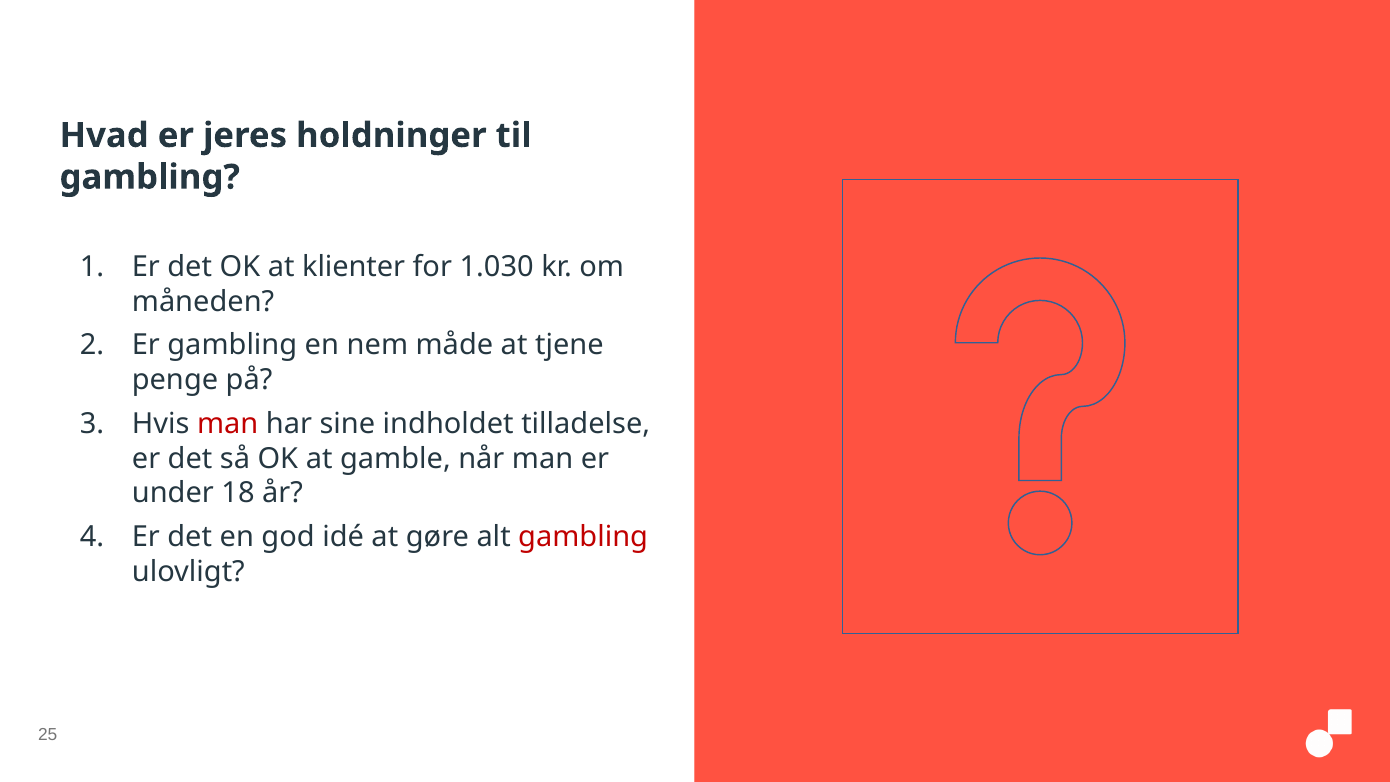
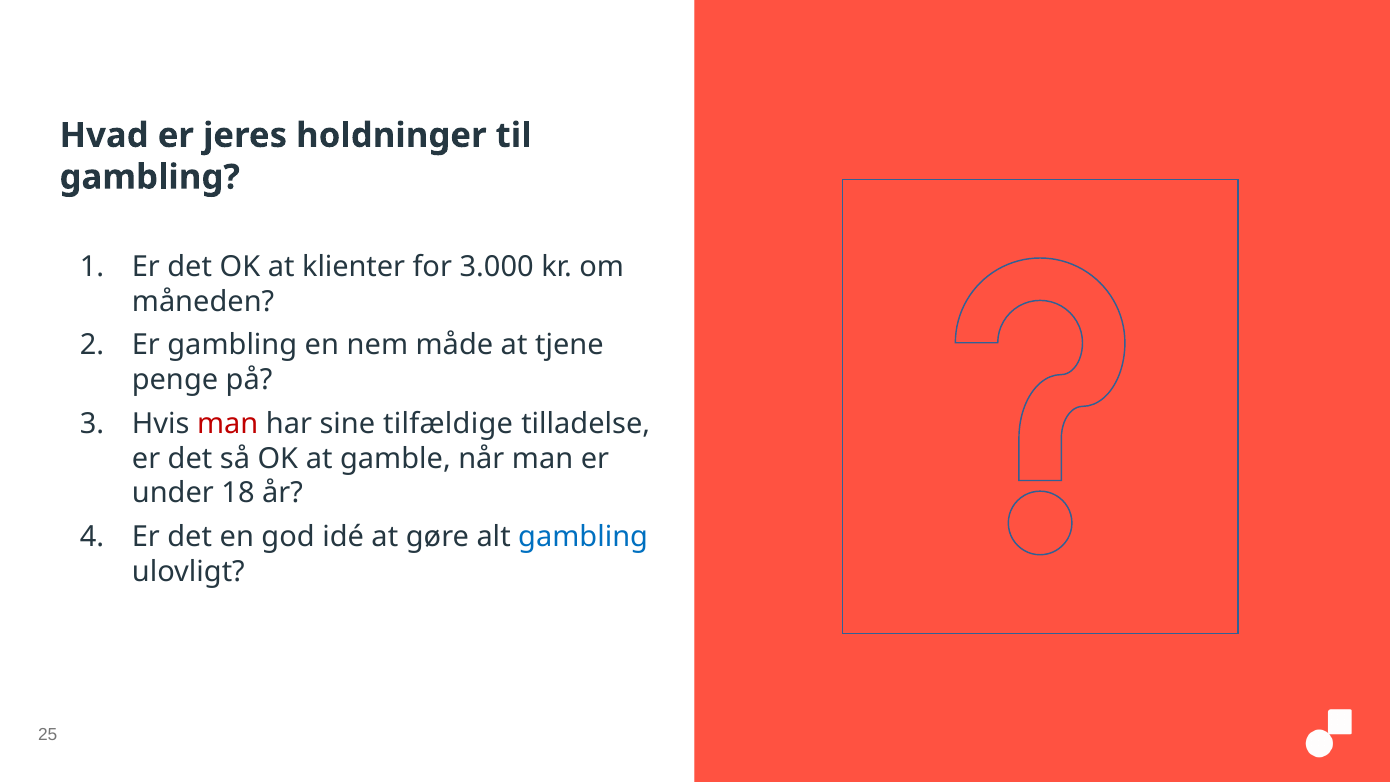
1.030: 1.030 -> 3.000 (497, 267)
indholdet: indholdet -> tilfældige (448, 424)
gambling colour: red -> blue (583, 537)
